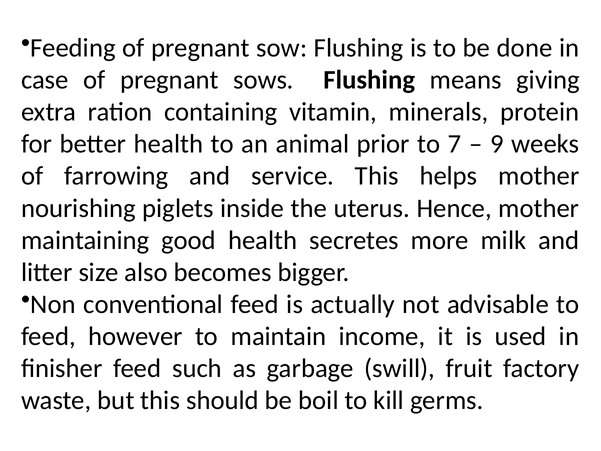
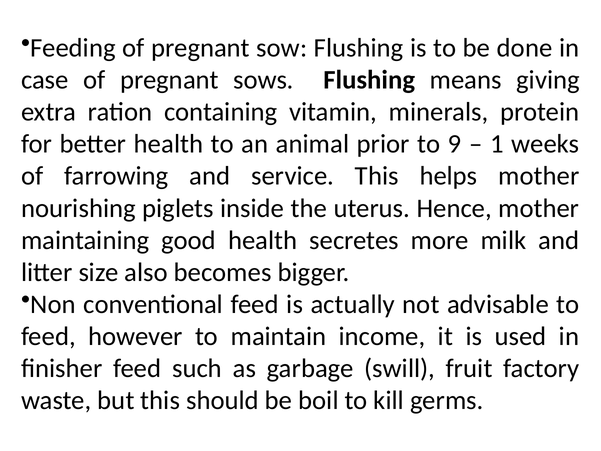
7: 7 -> 9 (455, 144)
9: 9 -> 1 (497, 144)
